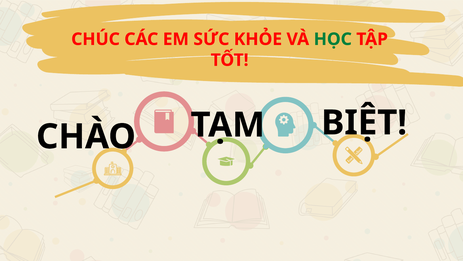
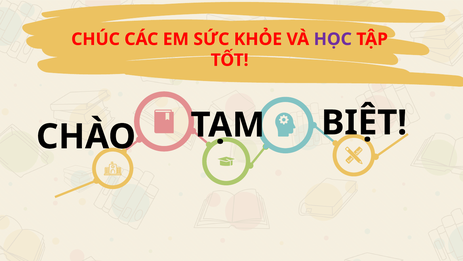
HỌC colour: green -> purple (333, 39)
